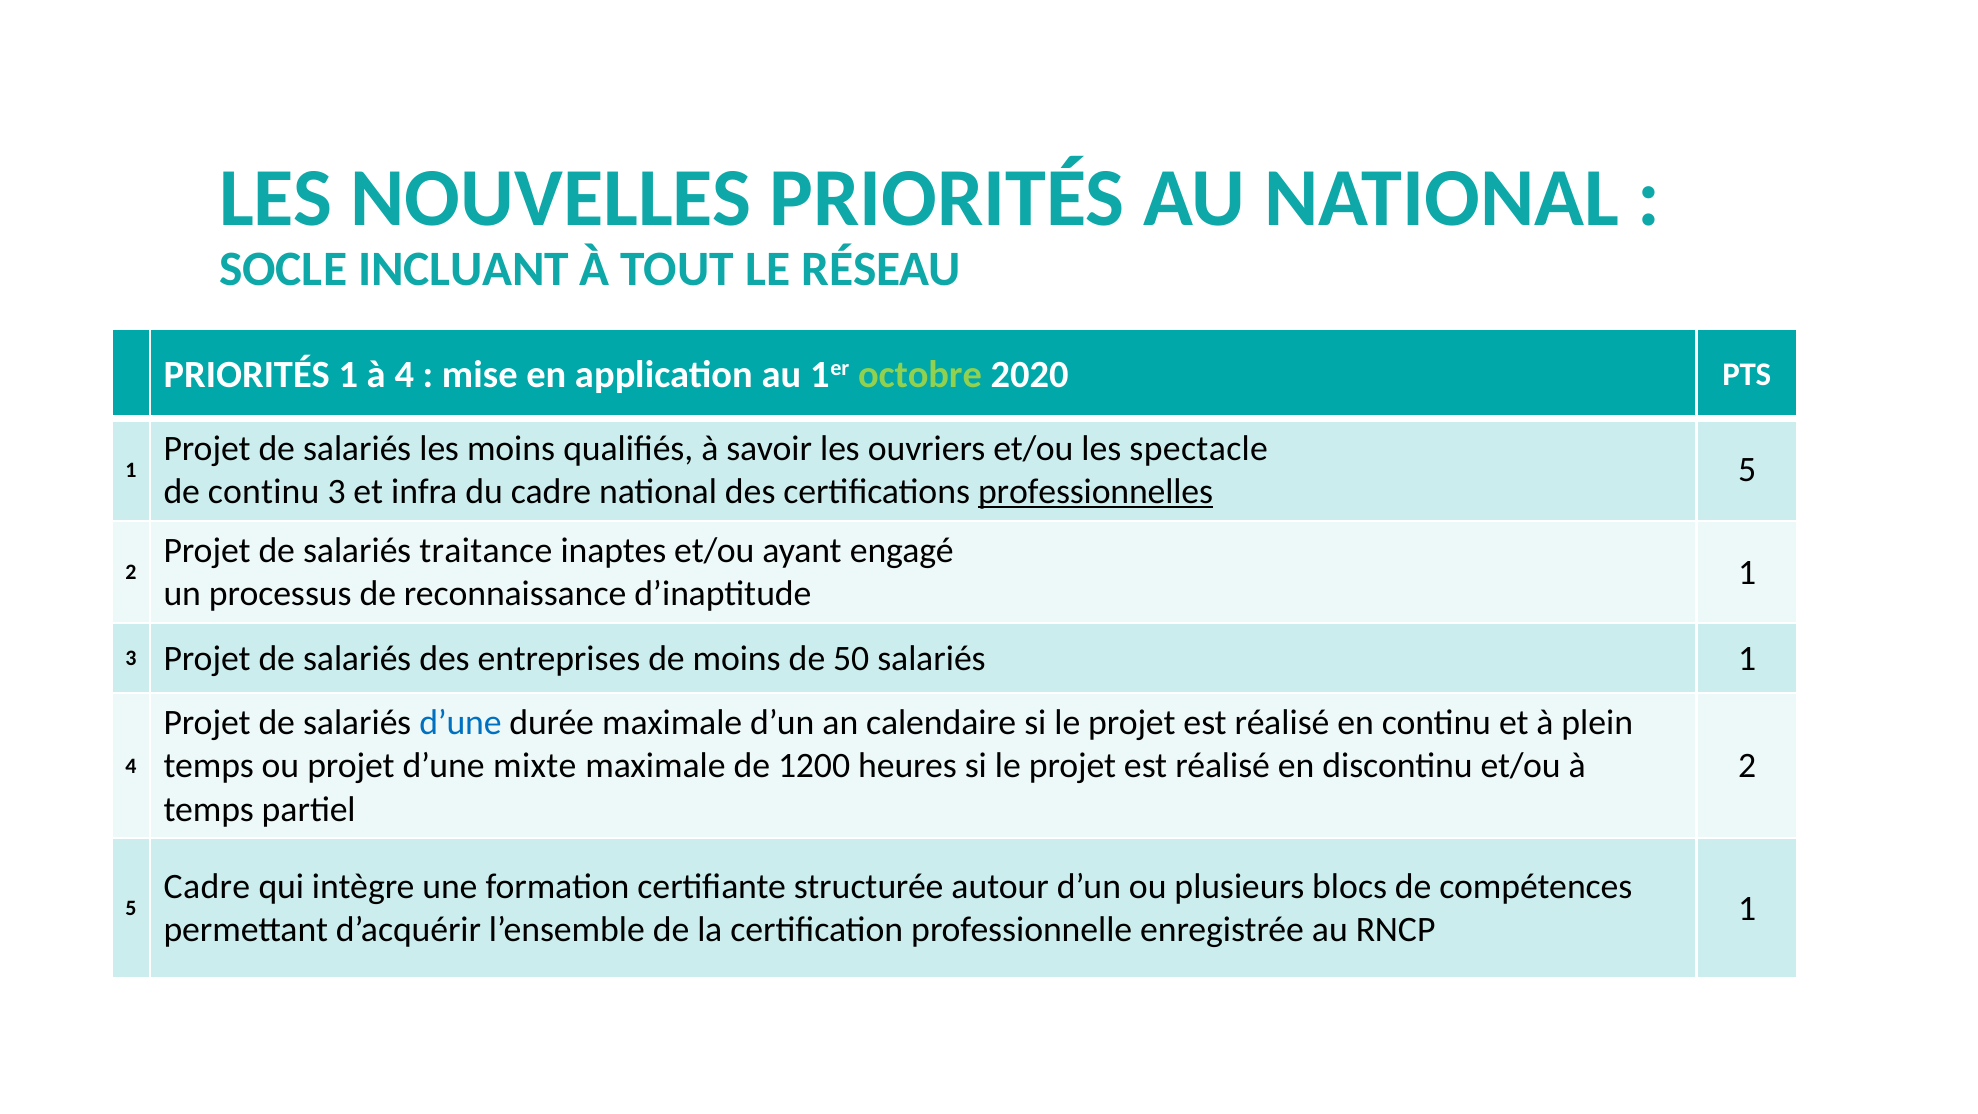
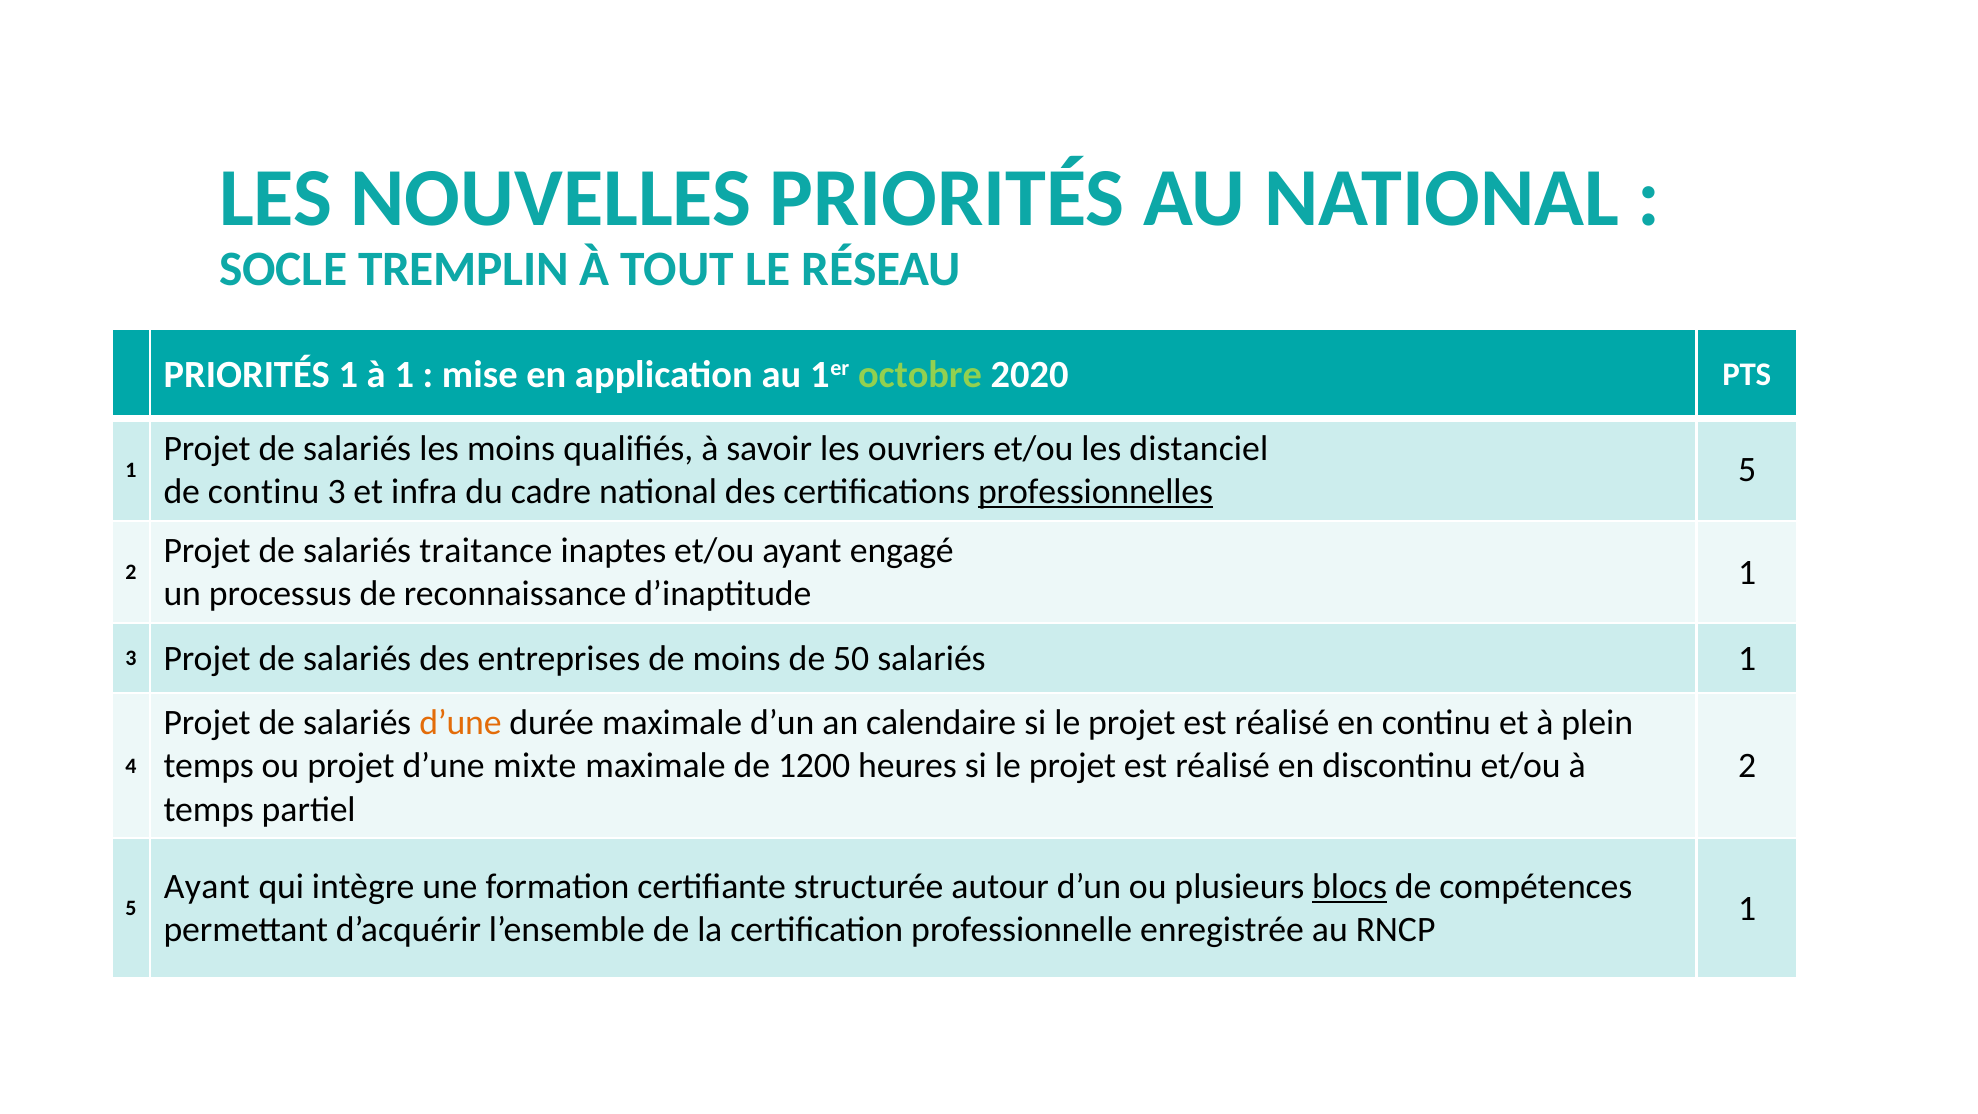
INCLUANT: INCLUANT -> TREMPLIN (464, 270)
à 4: 4 -> 1 (404, 374)
spectacle: spectacle -> distanciel (1199, 448)
d’une colour: blue -> orange (460, 722)
Cadre: Cadre -> Ayant (207, 886)
blocs underline: none -> present (1350, 886)
